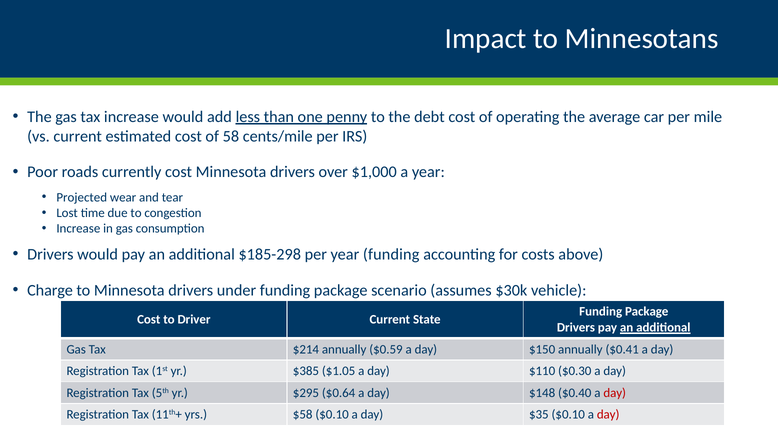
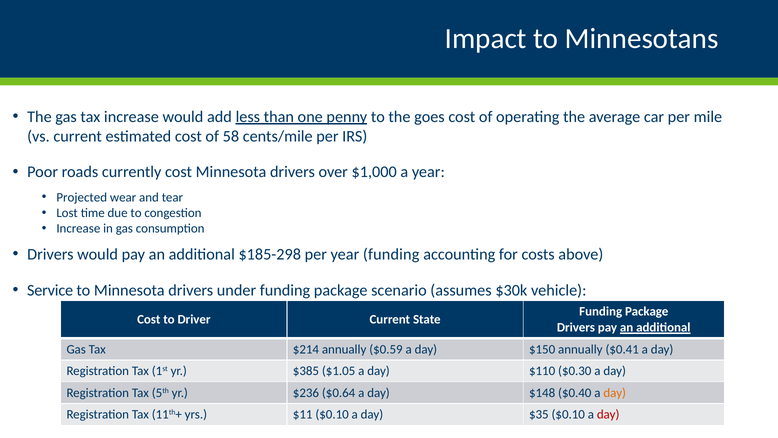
debt: debt -> goes (429, 117)
Charge: Charge -> Service (50, 290)
$295: $295 -> $236 (306, 392)
day colour: red -> orange (615, 392)
$58: $58 -> $11 (303, 414)
